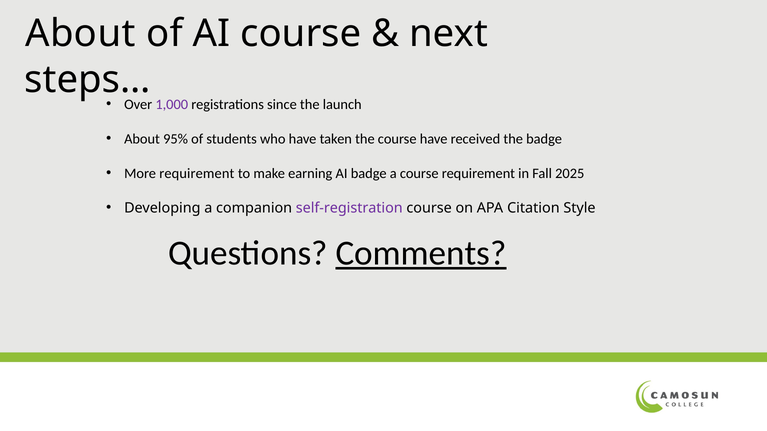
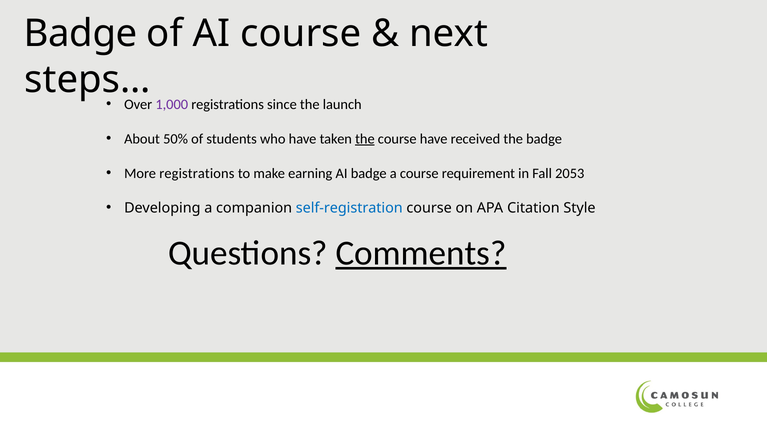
About: About -> Badge (81, 34)
95%: 95% -> 50% (176, 139)
the underline: none -> present (365, 139)
More requirement: requirement -> registrations (197, 174)
2025: 2025 -> 2053 (570, 174)
self-registration colour: purple -> blue (349, 208)
